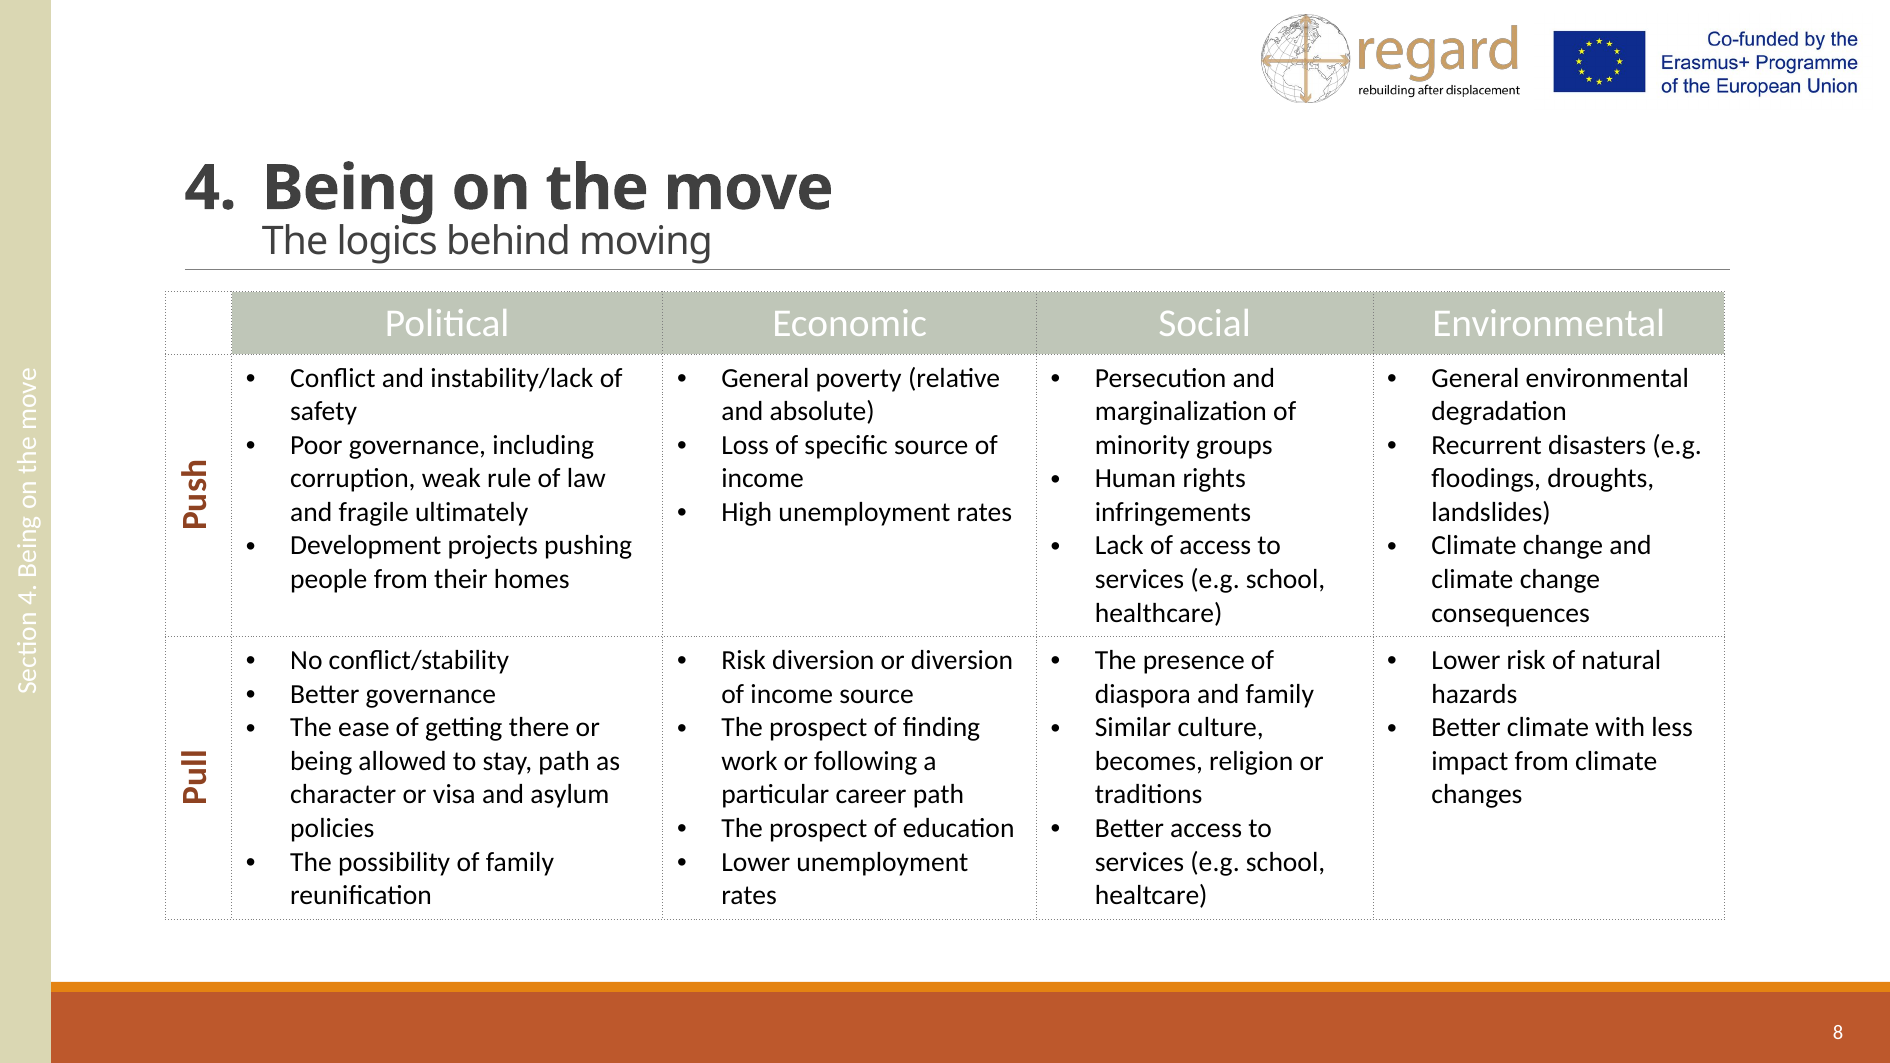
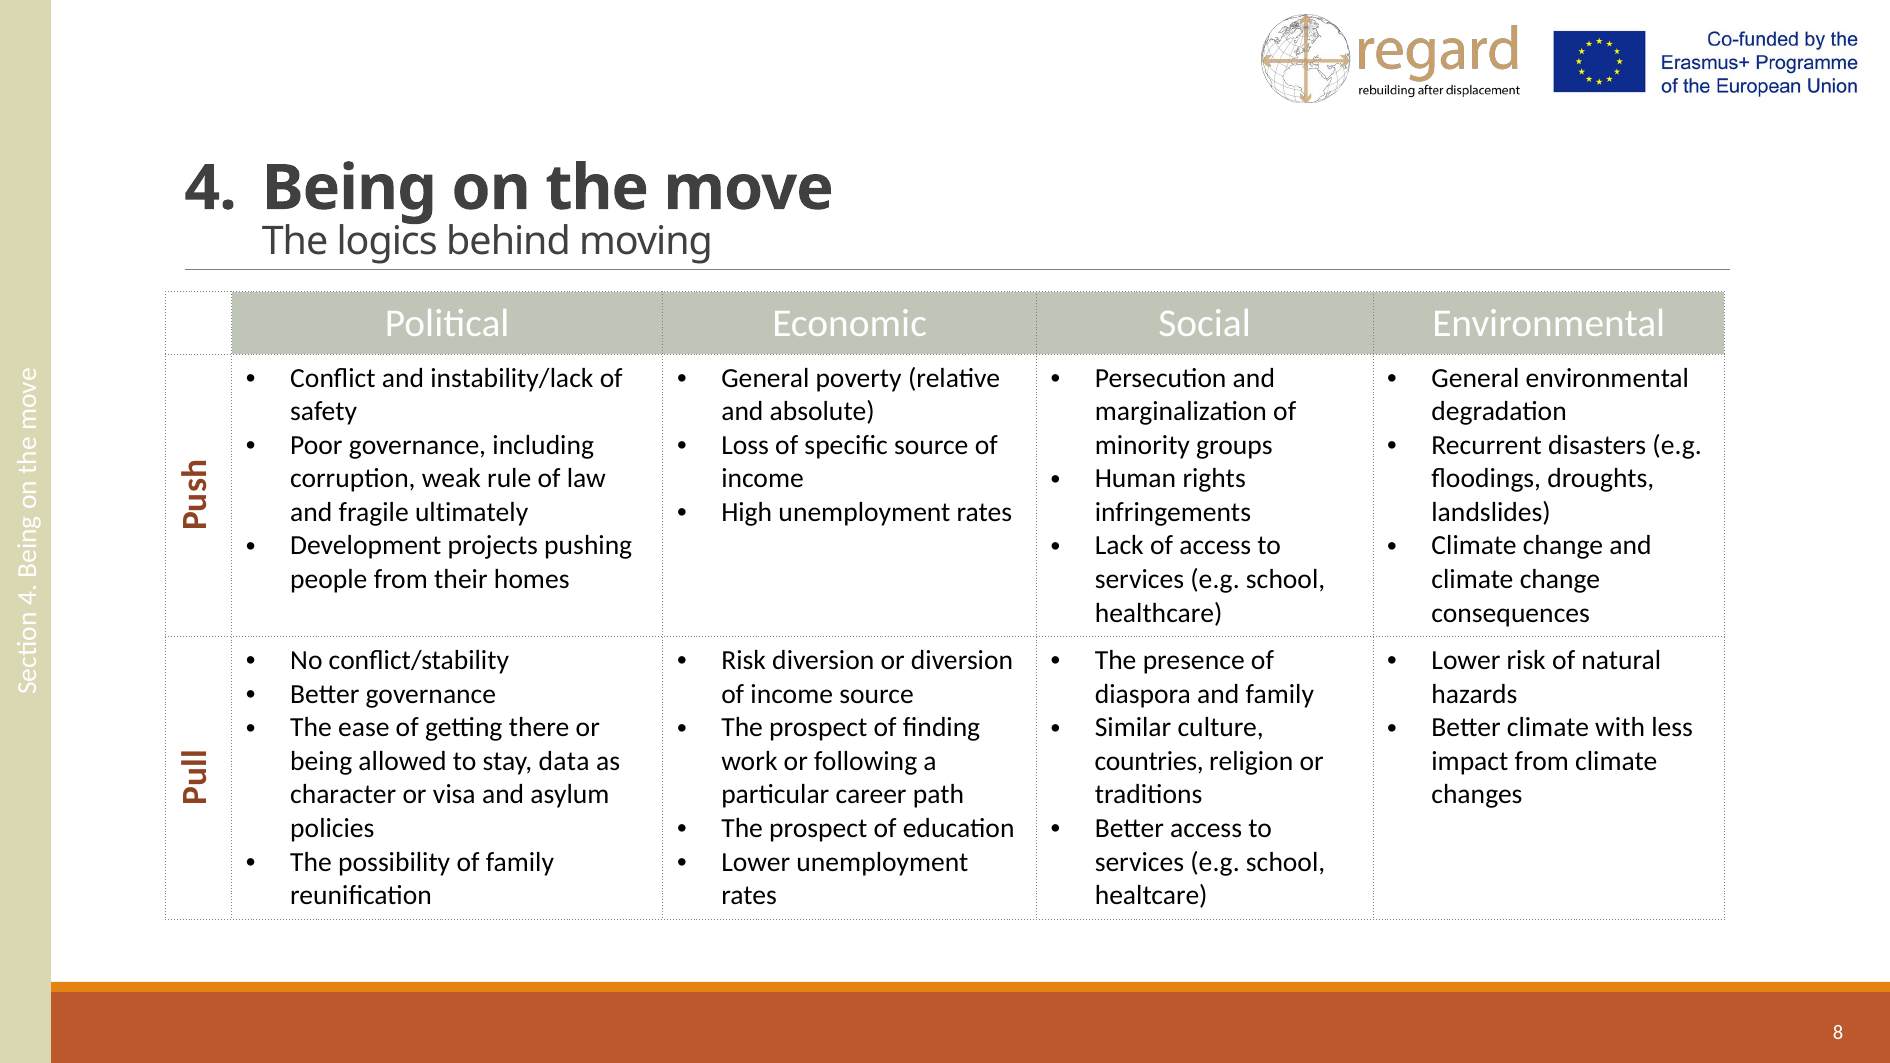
stay path: path -> data (564, 761)
becomes: becomes -> countries (1149, 761)
